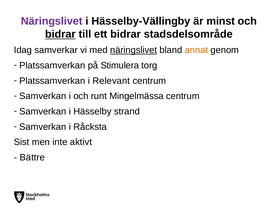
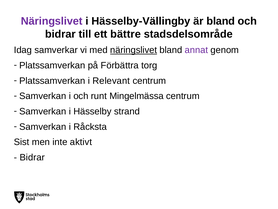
är minst: minst -> bland (221, 21)
bidrar underline: present -> none (60, 34)
ett bidrar: bidrar -> bättre (126, 34)
annat colour: orange -> purple (196, 50)
Stimulera: Stimulera -> Förbättra (120, 65)
Bättre: Bättre -> Bidrar (32, 157)
